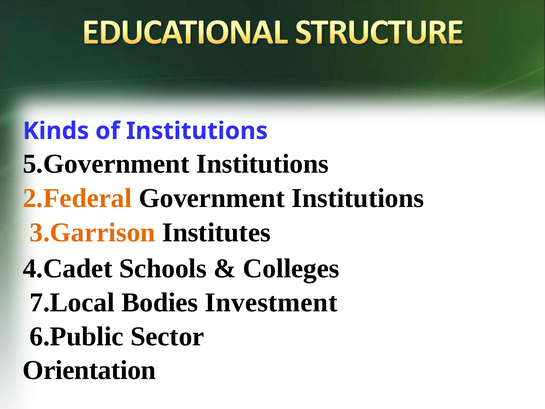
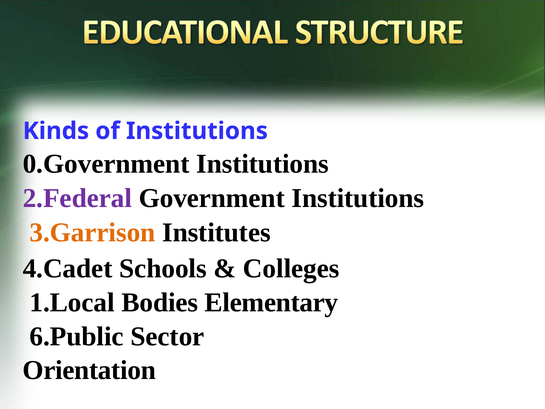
5.Government: 5.Government -> 0.Government (106, 164)
2.Federal colour: orange -> purple (77, 198)
7.Local: 7.Local -> 1.Local (72, 302)
Investment: Investment -> Elementary (271, 302)
